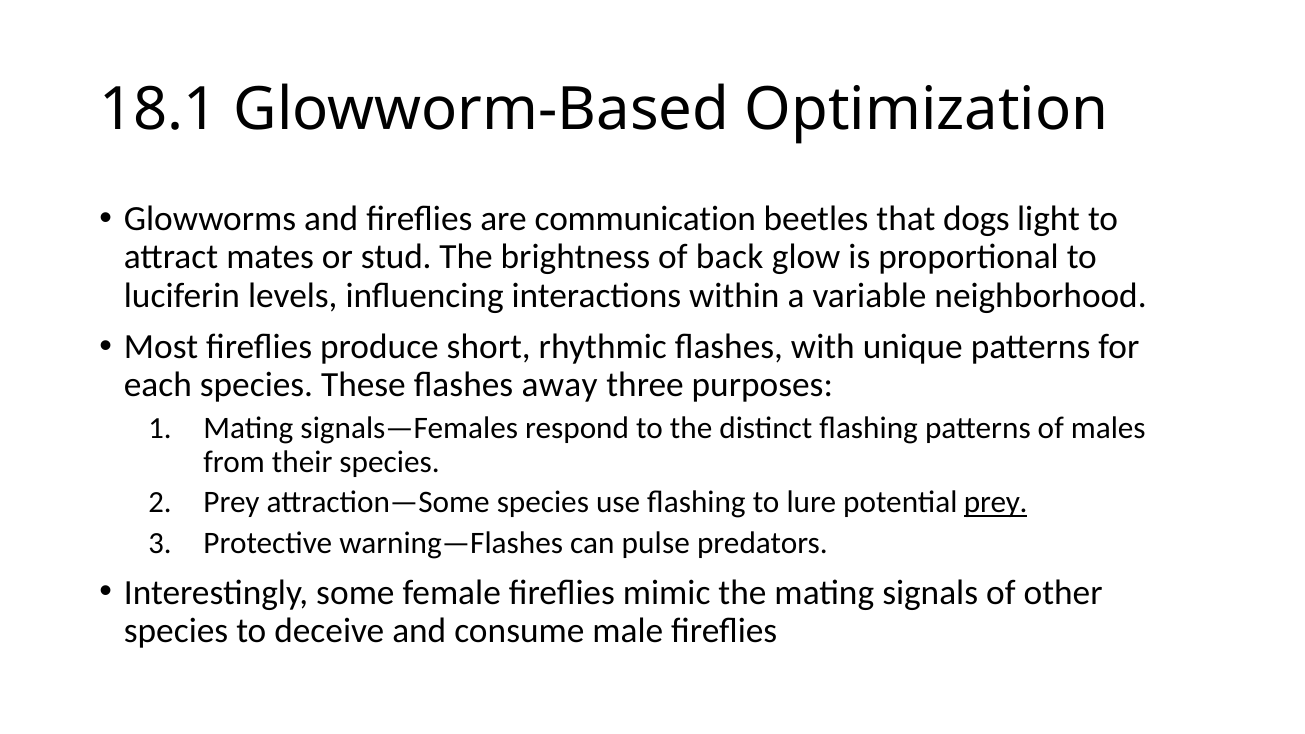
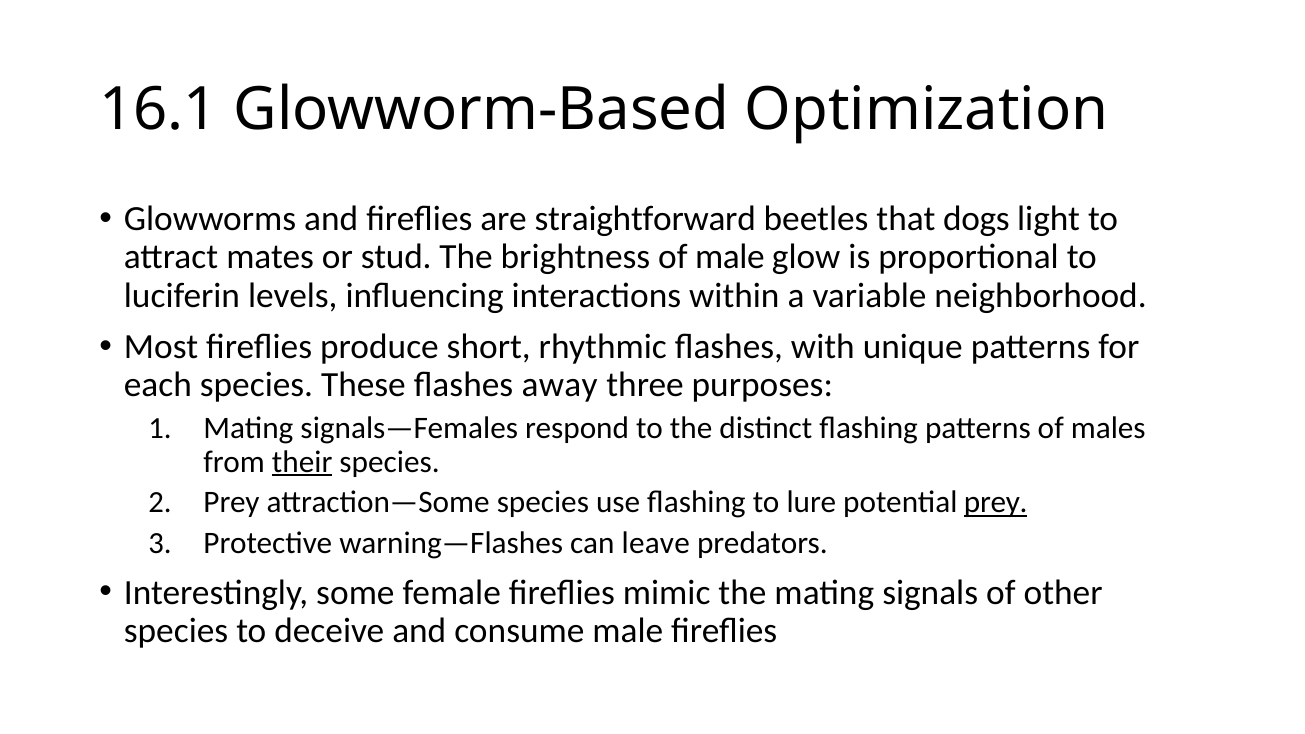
18.1: 18.1 -> 16.1 (159, 110)
communication: communication -> straightforward (645, 219)
of back: back -> male (730, 257)
their underline: none -> present (302, 462)
pulse: pulse -> leave (656, 543)
